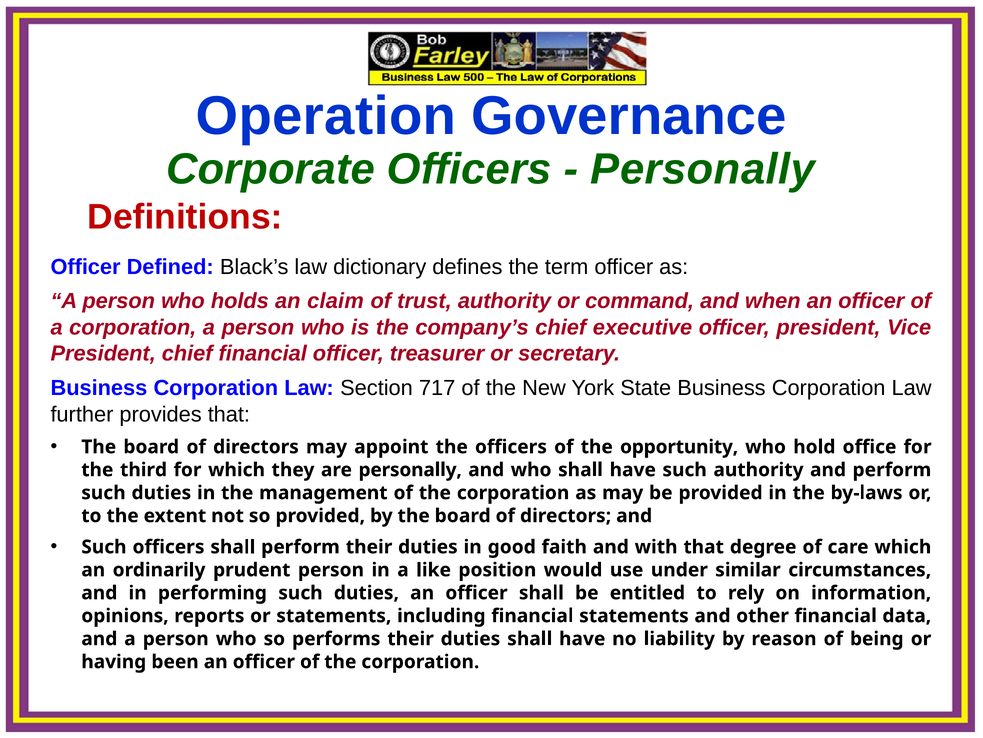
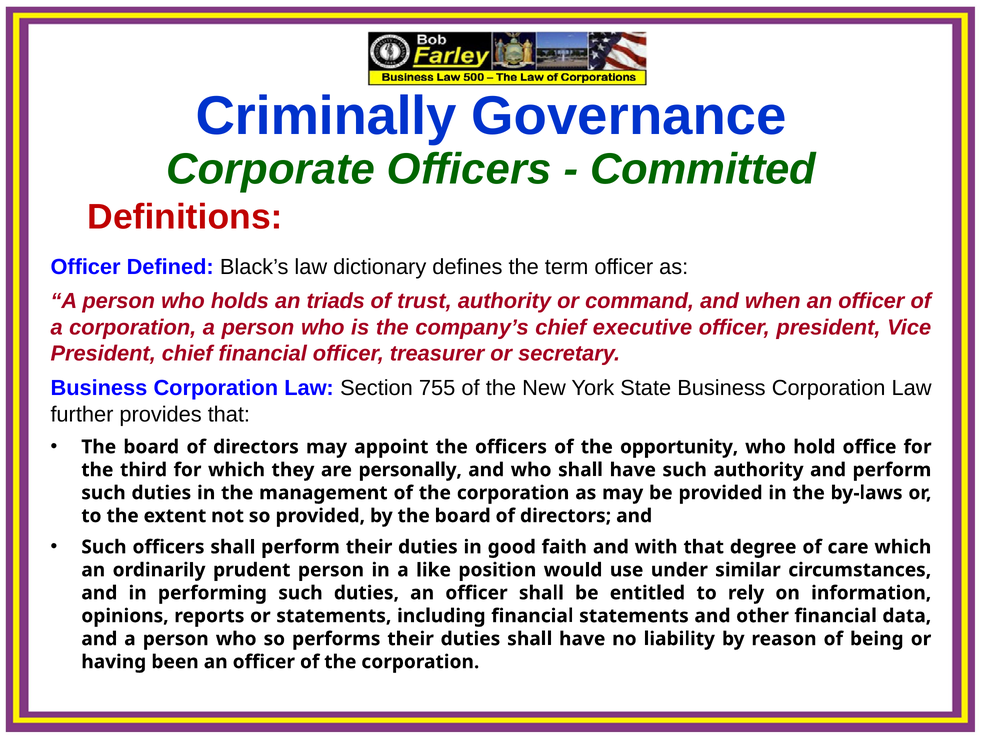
Operation: Operation -> Criminally (326, 116)
Personally: Personally -> Committed (703, 169)
claim: claim -> triads (336, 301)
717: 717 -> 755 (437, 388)
